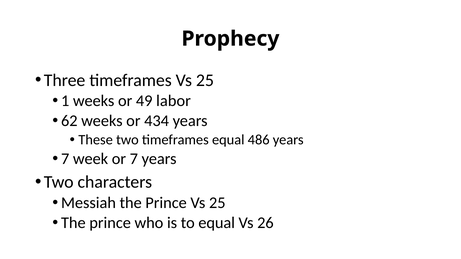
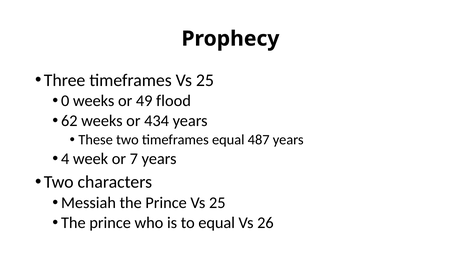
1: 1 -> 0 (65, 101)
labor: labor -> flood (174, 101)
486: 486 -> 487 (259, 140)
7: 7 -> 4 (65, 159)
